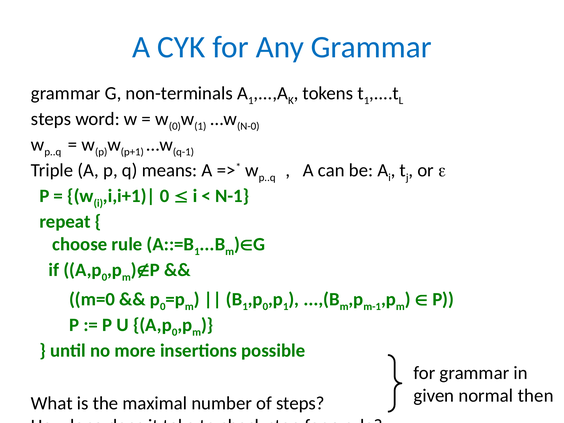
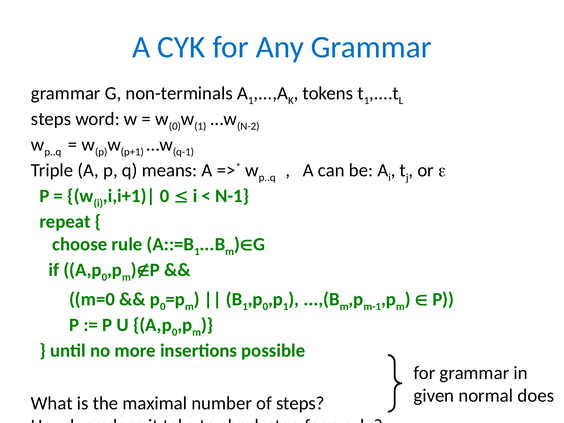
N-0: N-0 -> N-2 (248, 126)
normal then: then -> does (536, 396)
